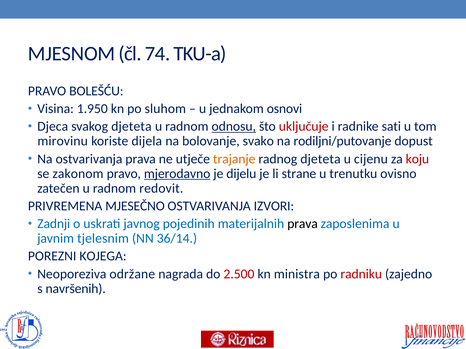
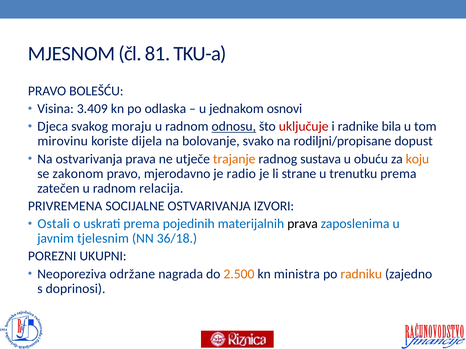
74: 74 -> 81 (158, 54)
1.950: 1.950 -> 3.409 (92, 109)
sluhom: sluhom -> odlaska (165, 109)
svakog djeteta: djeteta -> moraju (131, 127)
sati: sati -> bila (391, 127)
rodiljni/putovanje: rodiljni/putovanje -> rodiljni/propisane (342, 141)
radnog djeteta: djeteta -> sustava (321, 159)
cijenu: cijenu -> obuću (371, 159)
koju colour: red -> orange (417, 159)
mjerodavno underline: present -> none (177, 174)
dijelu: dijelu -> radio (241, 174)
trenutku ovisno: ovisno -> prema (398, 174)
redovit: redovit -> relacija (161, 188)
MJESEČNO: MJESEČNO -> SOCIJALNE (135, 206)
Zadnji: Zadnji -> Ostali (54, 224)
uskrati javnog: javnog -> prema (142, 224)
36/14: 36/14 -> 36/18 (177, 239)
KOJEGA: KOJEGA -> UKUPNI (103, 257)
2.500 colour: red -> orange (239, 274)
radniku colour: red -> orange (361, 274)
navršenih: navršenih -> doprinosi (76, 289)
